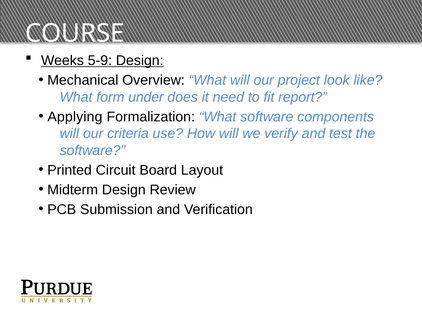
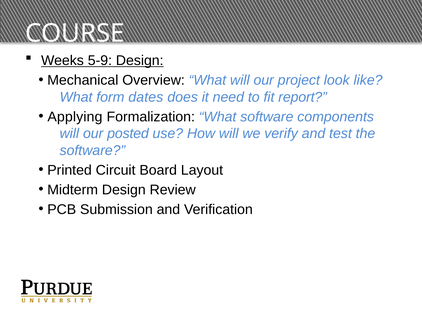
under: under -> dates (146, 97)
criteria: criteria -> posted (128, 134)
